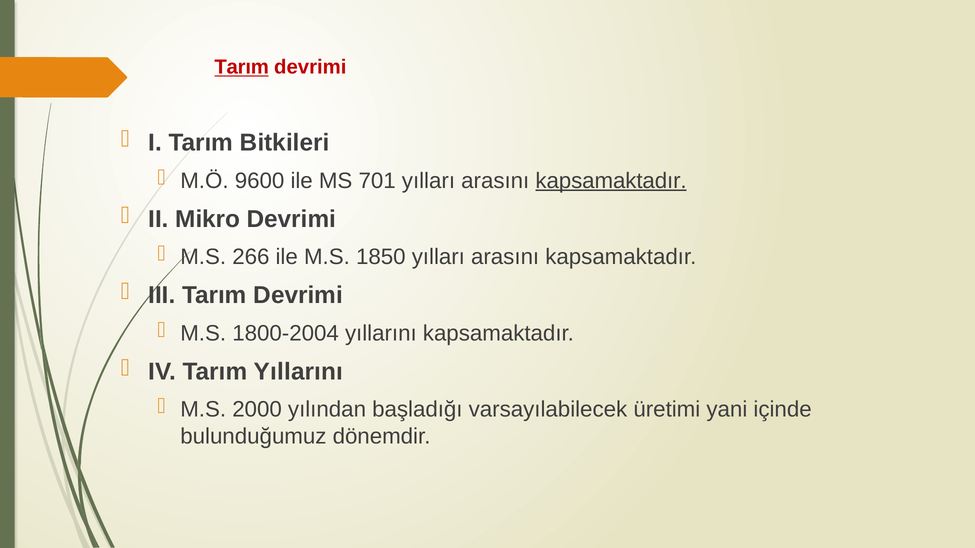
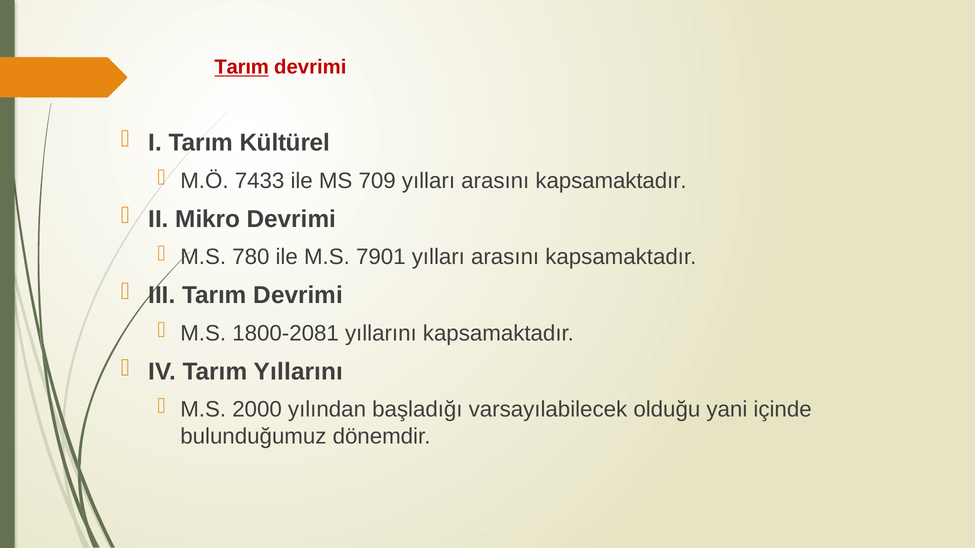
Bitkileri: Bitkileri -> Kültürel (285, 143)
9600: 9600 -> 7433 (260, 181)
701: 701 -> 709 (377, 181)
kapsamaktadır underline: present -> none (611, 181)
266: 266 -> 780 (251, 257)
1850: 1850 -> 7901 (381, 257)
1800-2004: 1800-2004 -> 1800-2081 (286, 334)
üretimi: üretimi -> olduğu (667, 410)
